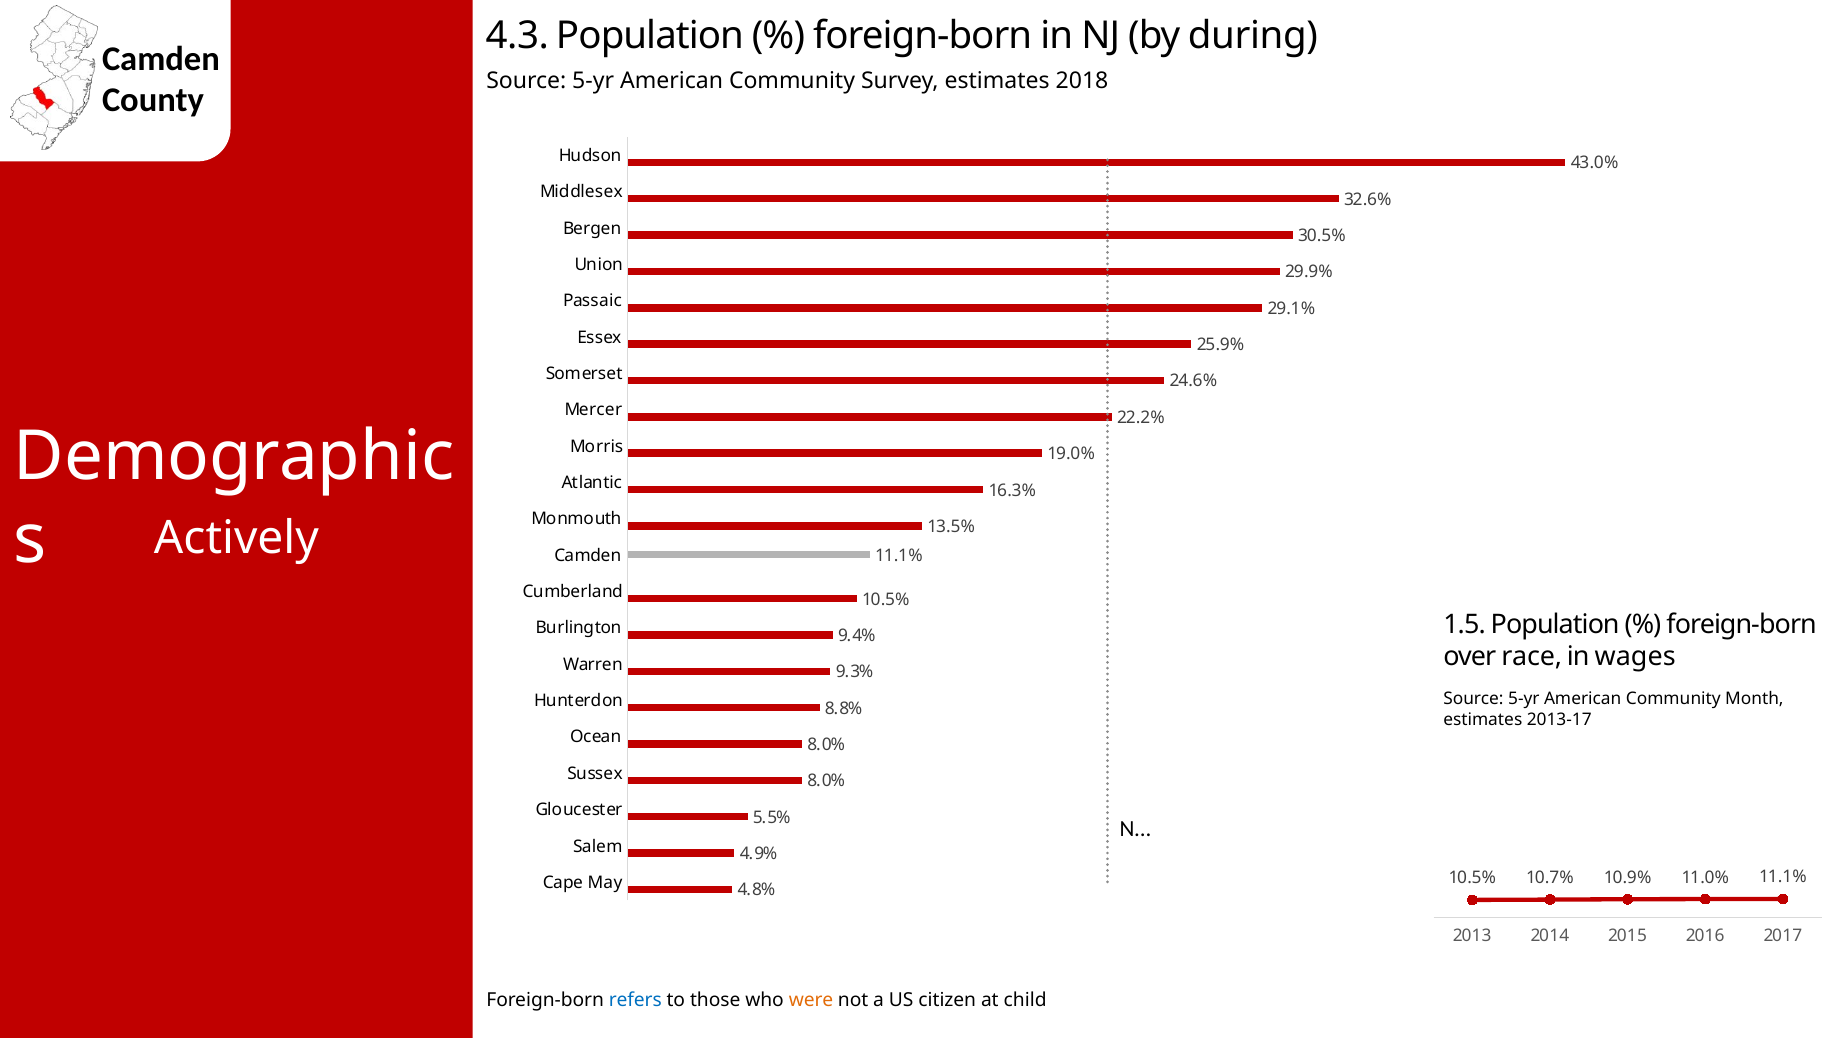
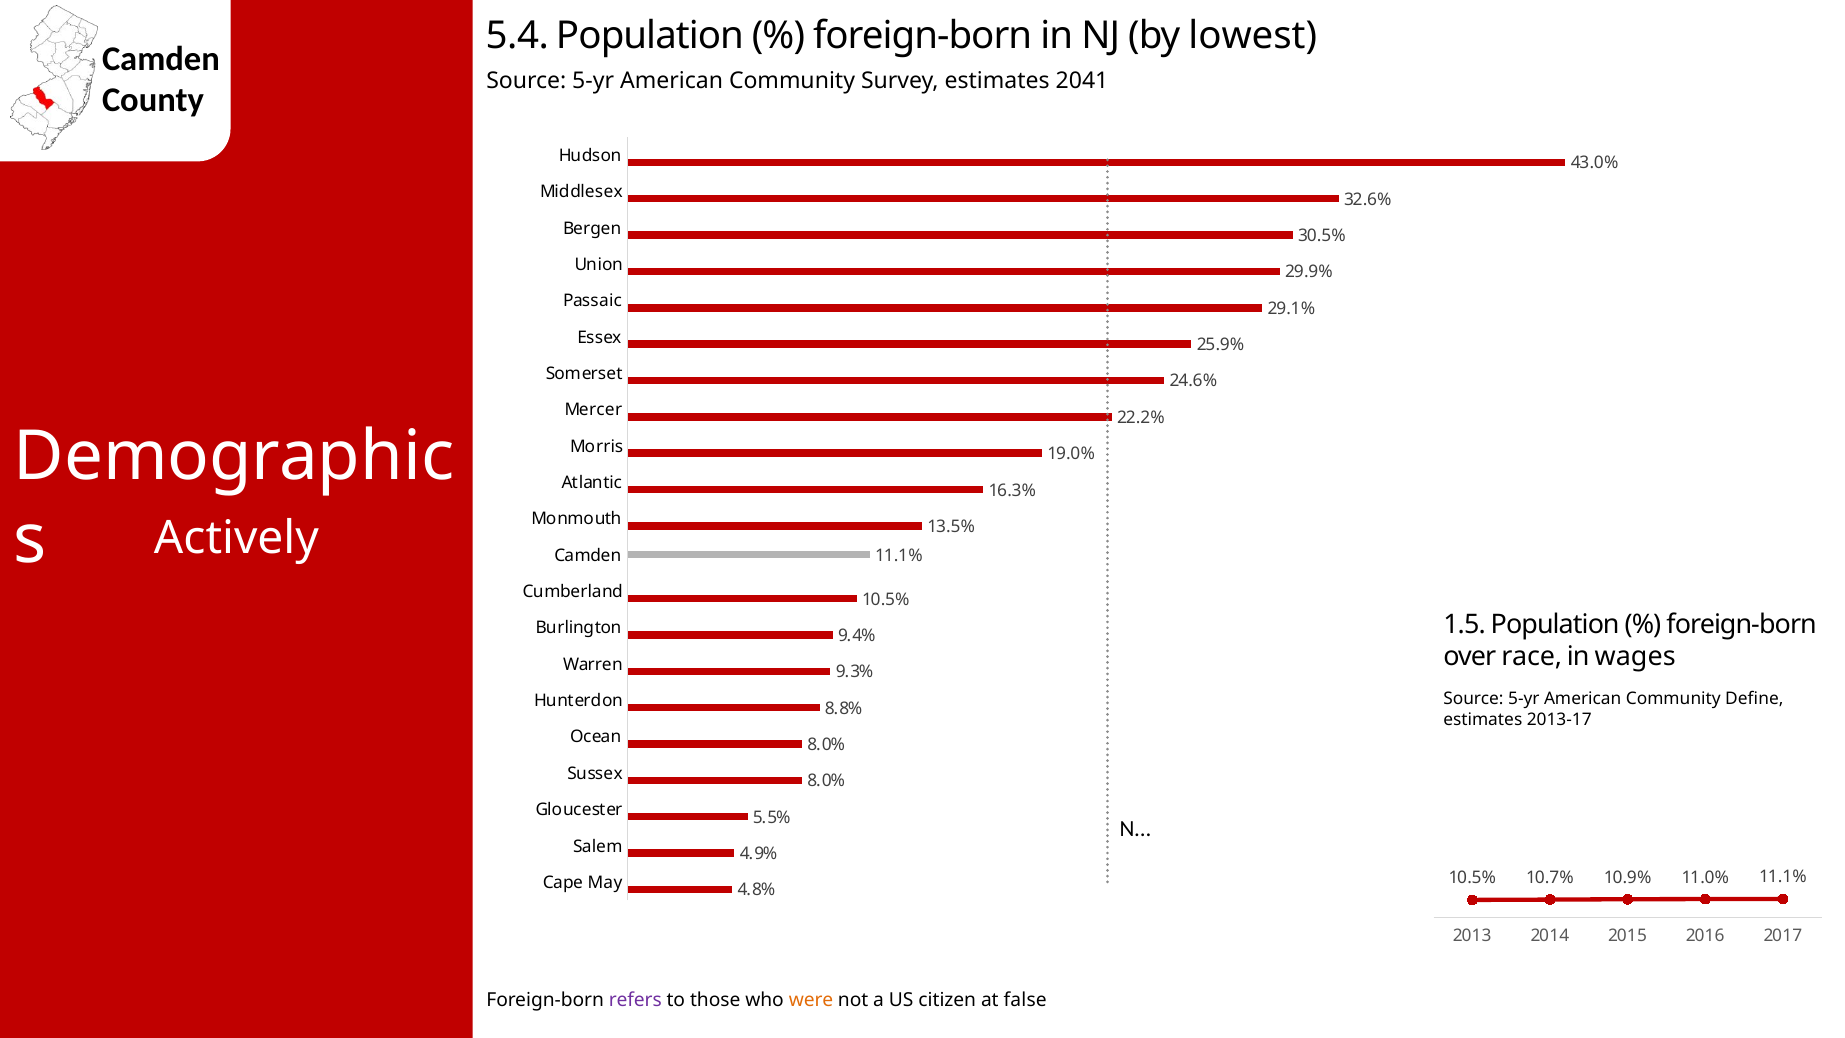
4.3: 4.3 -> 5.4 (517, 36)
during: during -> lowest (1253, 36)
2018: 2018 -> 2041 (1082, 80)
Month: Month -> Define (1754, 699)
refers colour: blue -> purple (635, 1000)
child: child -> false (1025, 1000)
